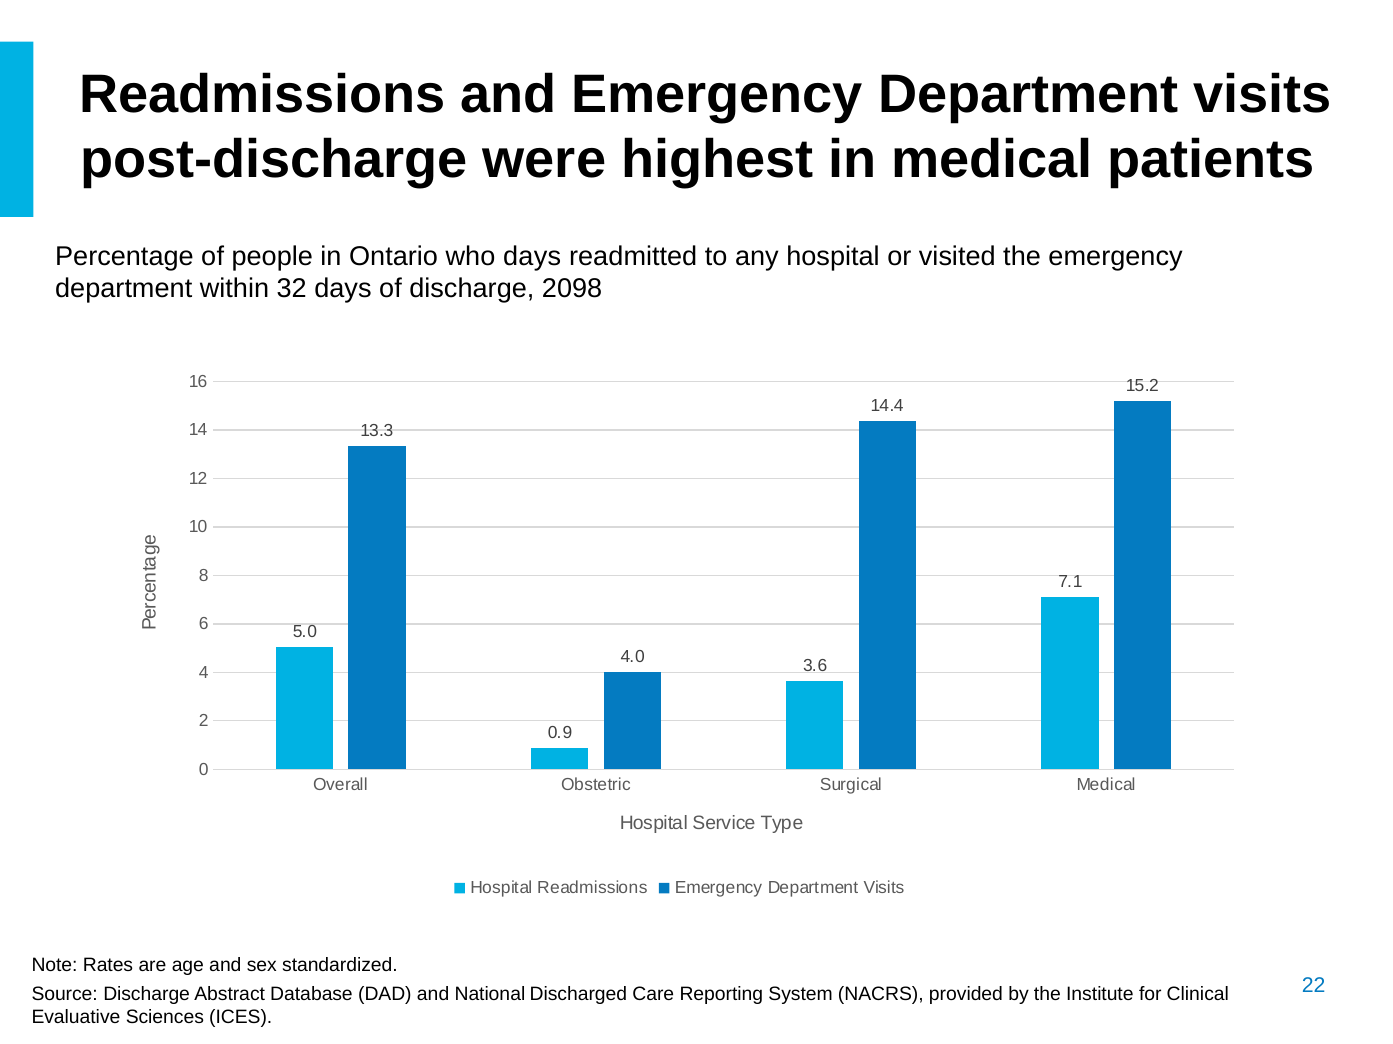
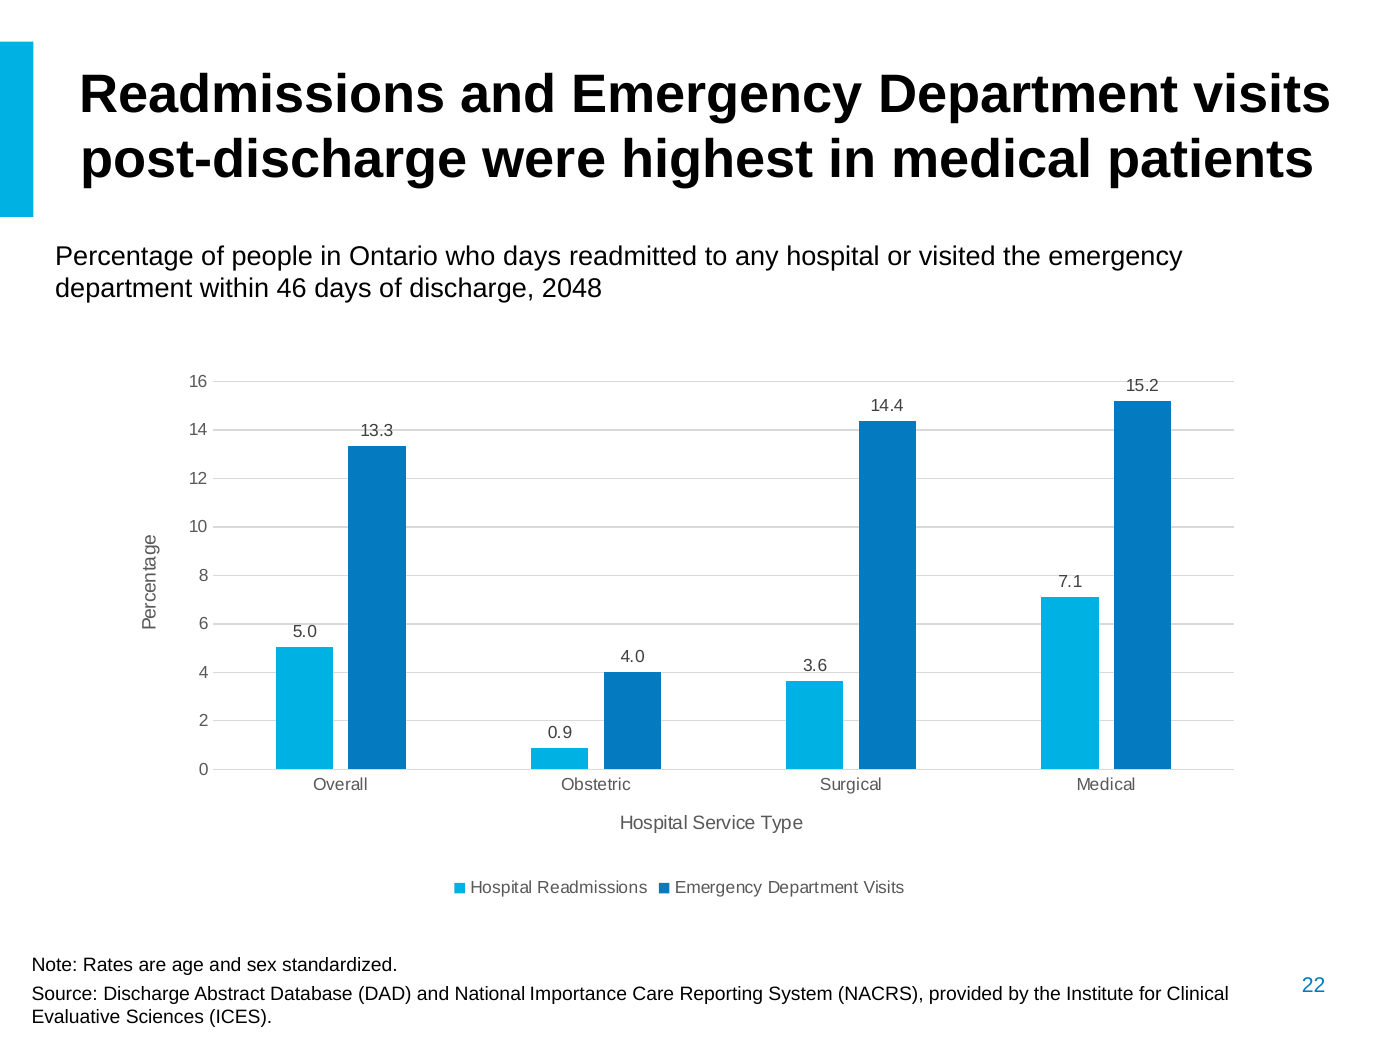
32: 32 -> 46 (292, 289)
2098: 2098 -> 2048 (572, 289)
Discharged: Discharged -> Importance (578, 994)
